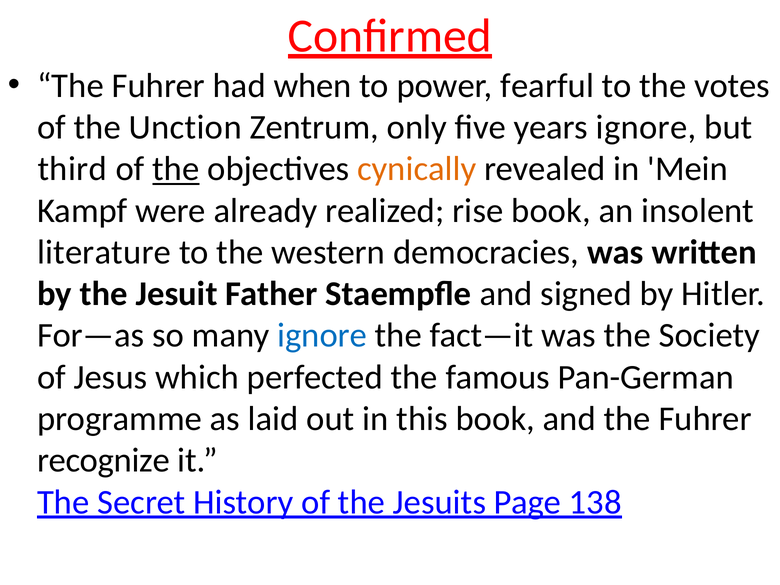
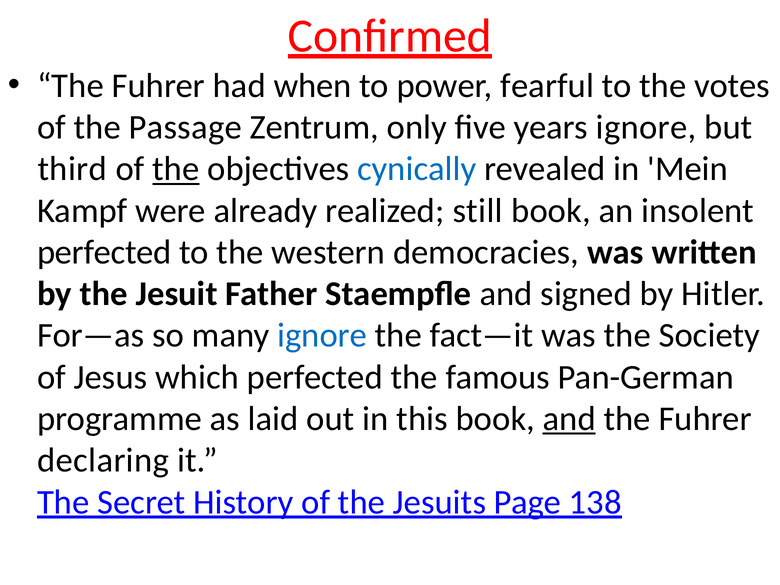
Unction: Unction -> Passage (185, 127)
cynically colour: orange -> blue (417, 169)
rise: rise -> still (478, 211)
literature: literature -> perfected (104, 252)
and underline: none -> present (569, 419)
recognize: recognize -> declaring (103, 460)
